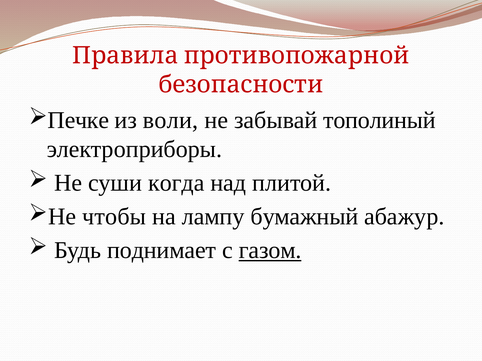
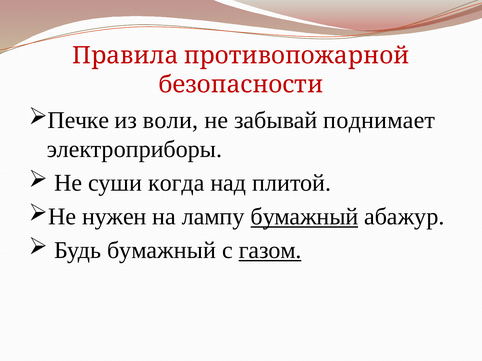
тополиный: тополиный -> поднимает (379, 121)
чтобы: чтобы -> нужен (114, 217)
бумажный underline: none -> present (304, 217)
Будь поднимает: поднимает -> бумажный (162, 251)
